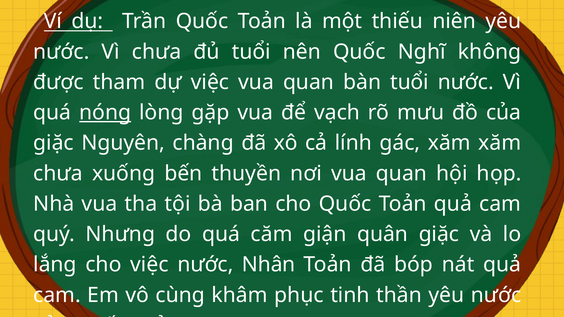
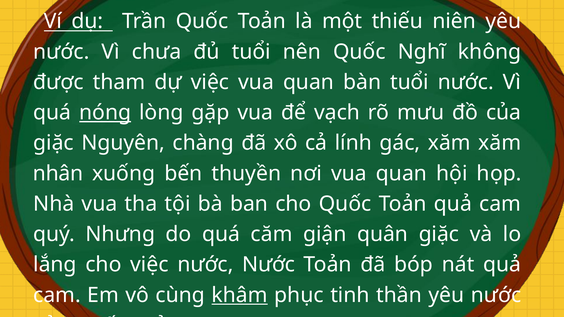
chưa: chưa -> nhân (58, 174)
nước Nhân: Nhân -> Nước (269, 265)
khâm underline: none -> present (240, 295)
